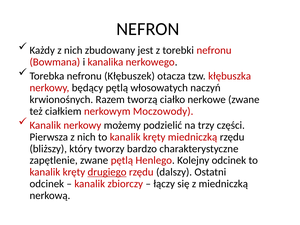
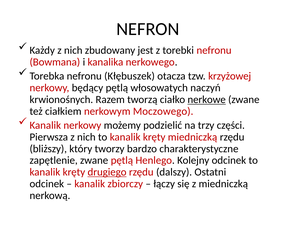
kłębuszka: kłębuszka -> krzyżowej (230, 76)
nerkowe underline: none -> present (207, 100)
Moczowody: Moczowody -> Moczowego (163, 111)
